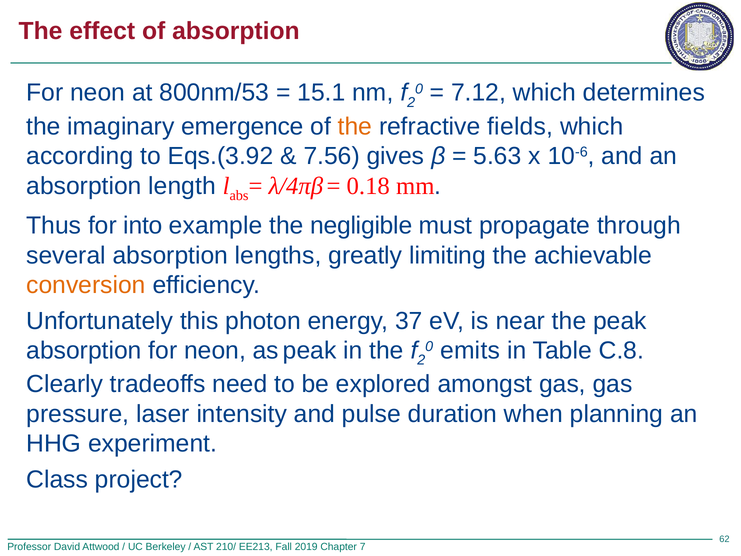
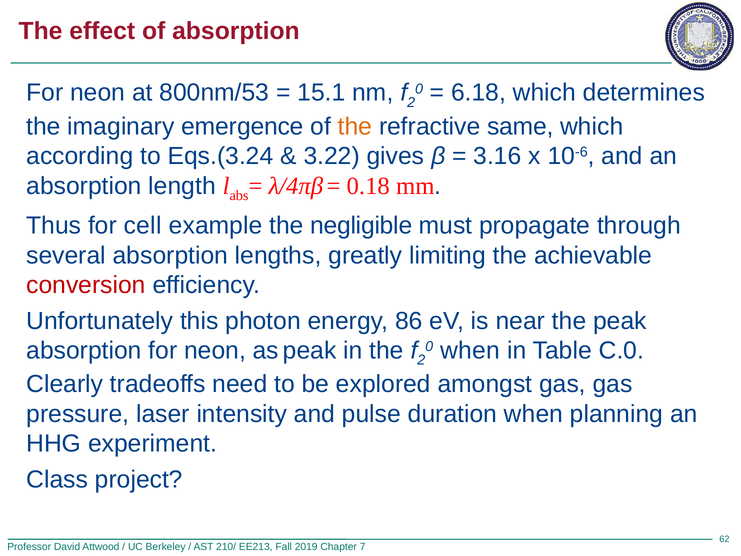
7.12: 7.12 -> 6.18 (479, 93)
fields: fields -> same (520, 126)
Eqs.(3.92: Eqs.(3.92 -> Eqs.(3.24 (220, 156)
7.56: 7.56 -> 3.22 (332, 156)
5.63: 5.63 -> 3.16 (497, 156)
into: into -> cell (143, 226)
conversion colour: orange -> red (86, 285)
37: 37 -> 86 (409, 321)
emits: emits -> when (470, 350)
C.8: C.8 -> C.0 (621, 350)
